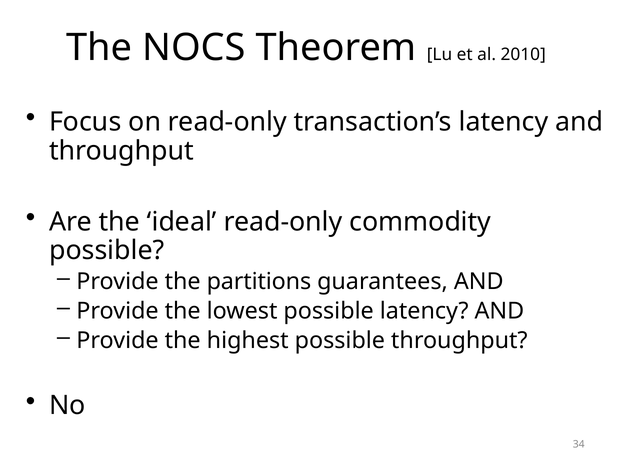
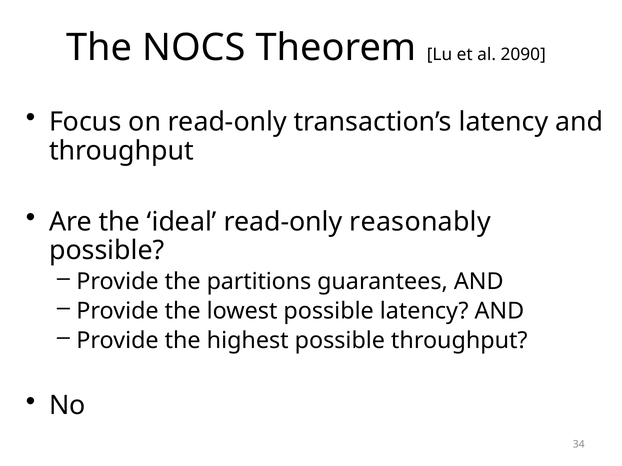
2010: 2010 -> 2090 (523, 55)
commodity: commodity -> reasonably (420, 222)
